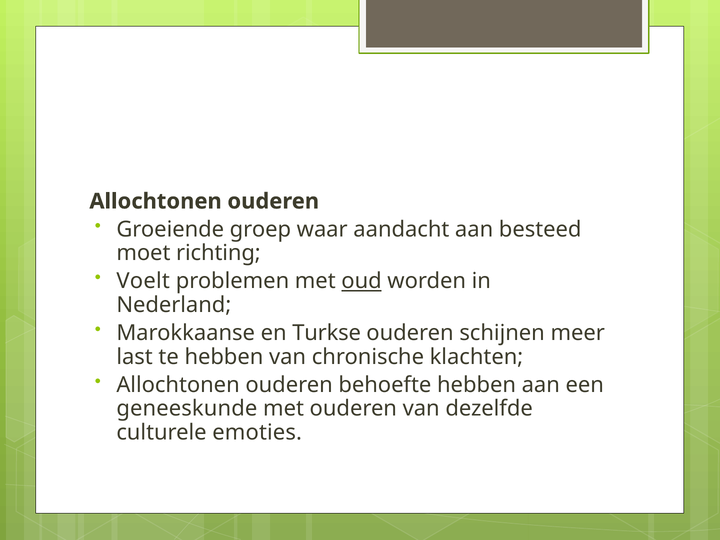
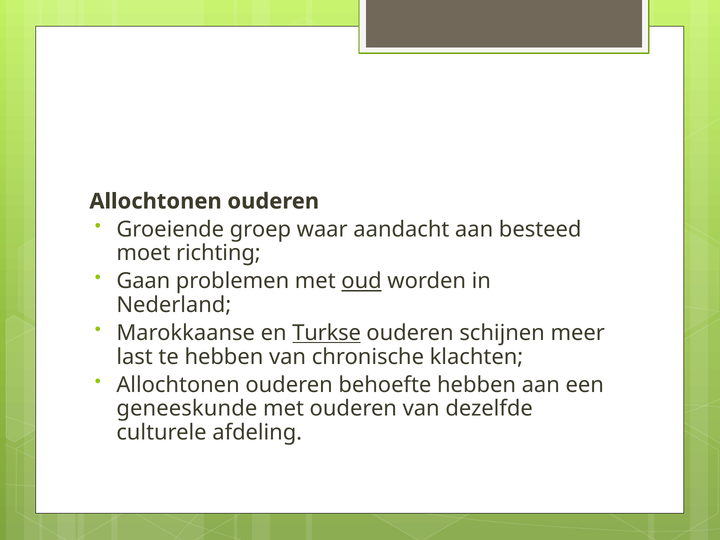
Voelt: Voelt -> Gaan (143, 281)
Turkse underline: none -> present (327, 333)
emoties: emoties -> afdeling (257, 432)
